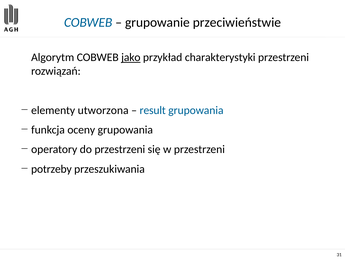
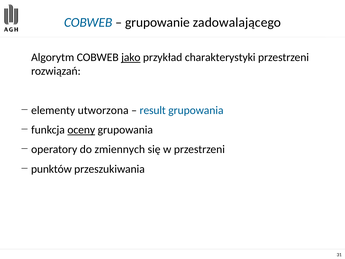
przeciwieństwie: przeciwieństwie -> zadowalającego (237, 22)
oceny underline: none -> present (81, 130)
do przestrzeni: przestrzeni -> zmiennych (120, 149)
potrzeby: potrzeby -> punktów (51, 169)
